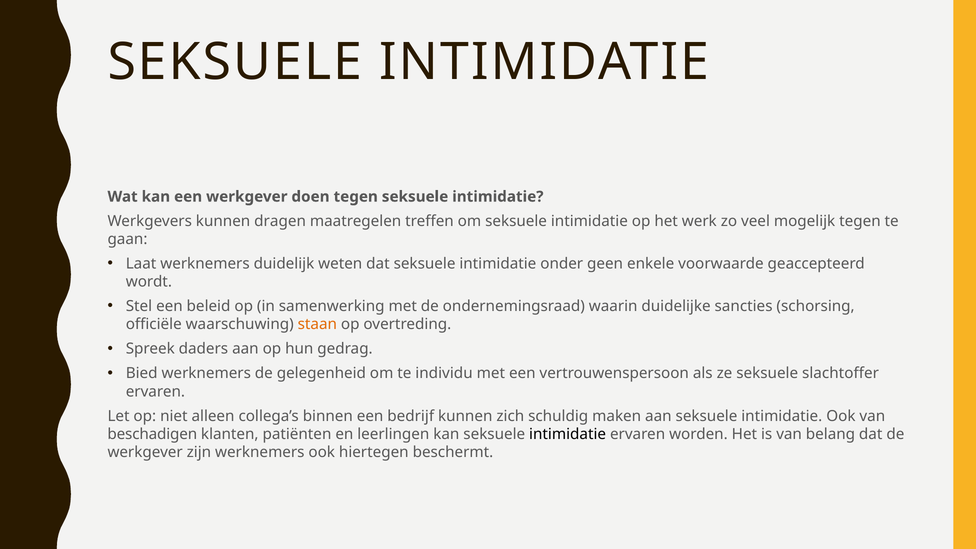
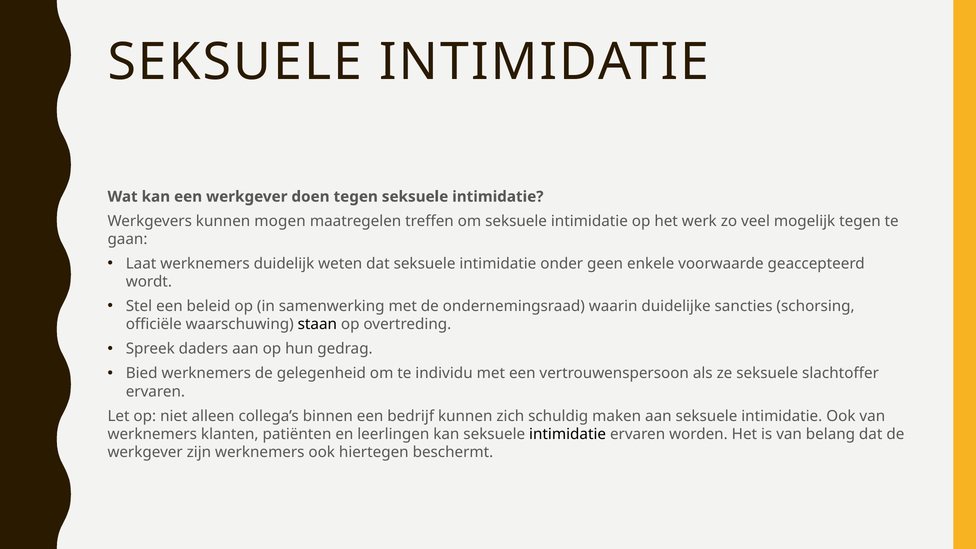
dragen: dragen -> mogen (280, 221)
staan colour: orange -> black (317, 324)
beschadigen: beschadigen -> werknemers (152, 434)
